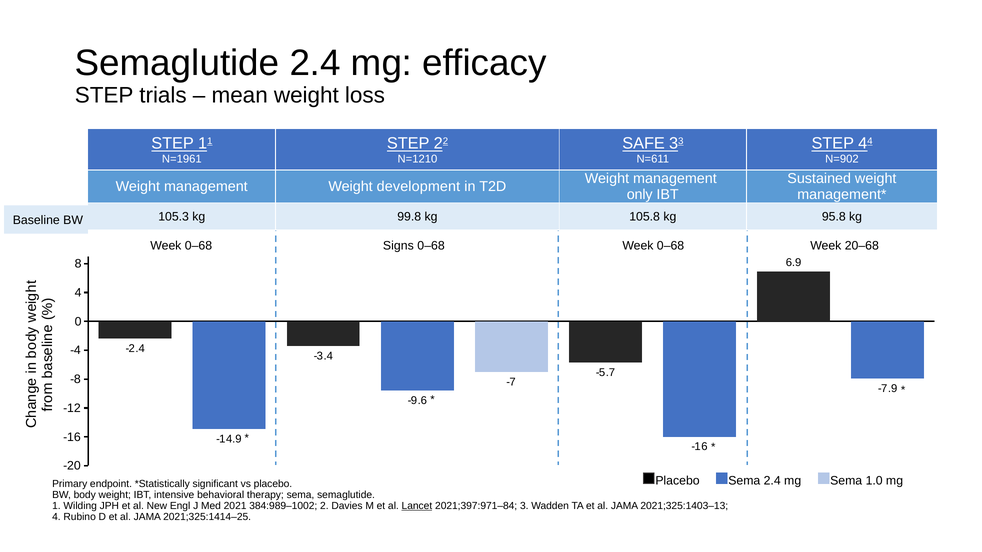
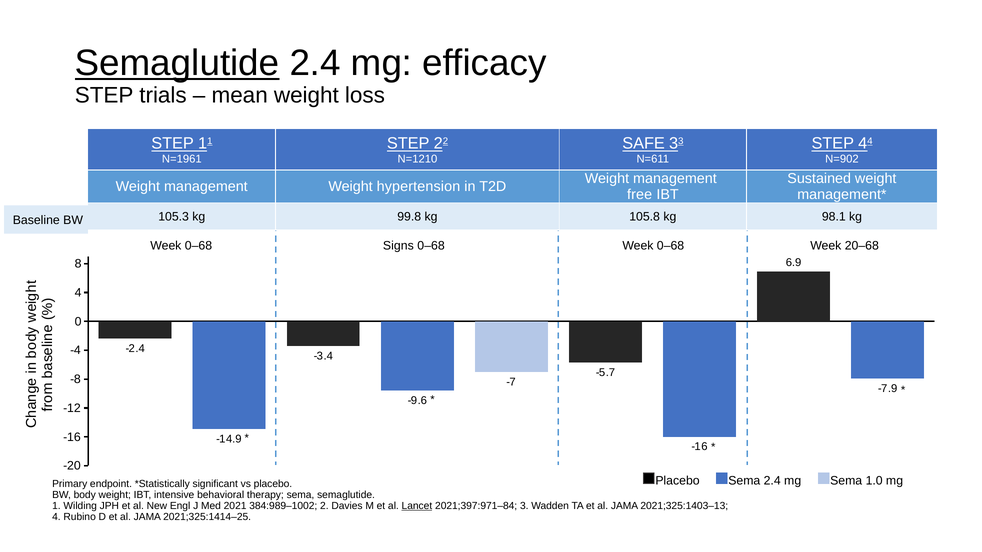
Semaglutide underline: none -> present (177, 63)
development: development -> hypertension (418, 187)
only: only -> free (640, 195)
95.8: 95.8 -> 98.1 (834, 217)
